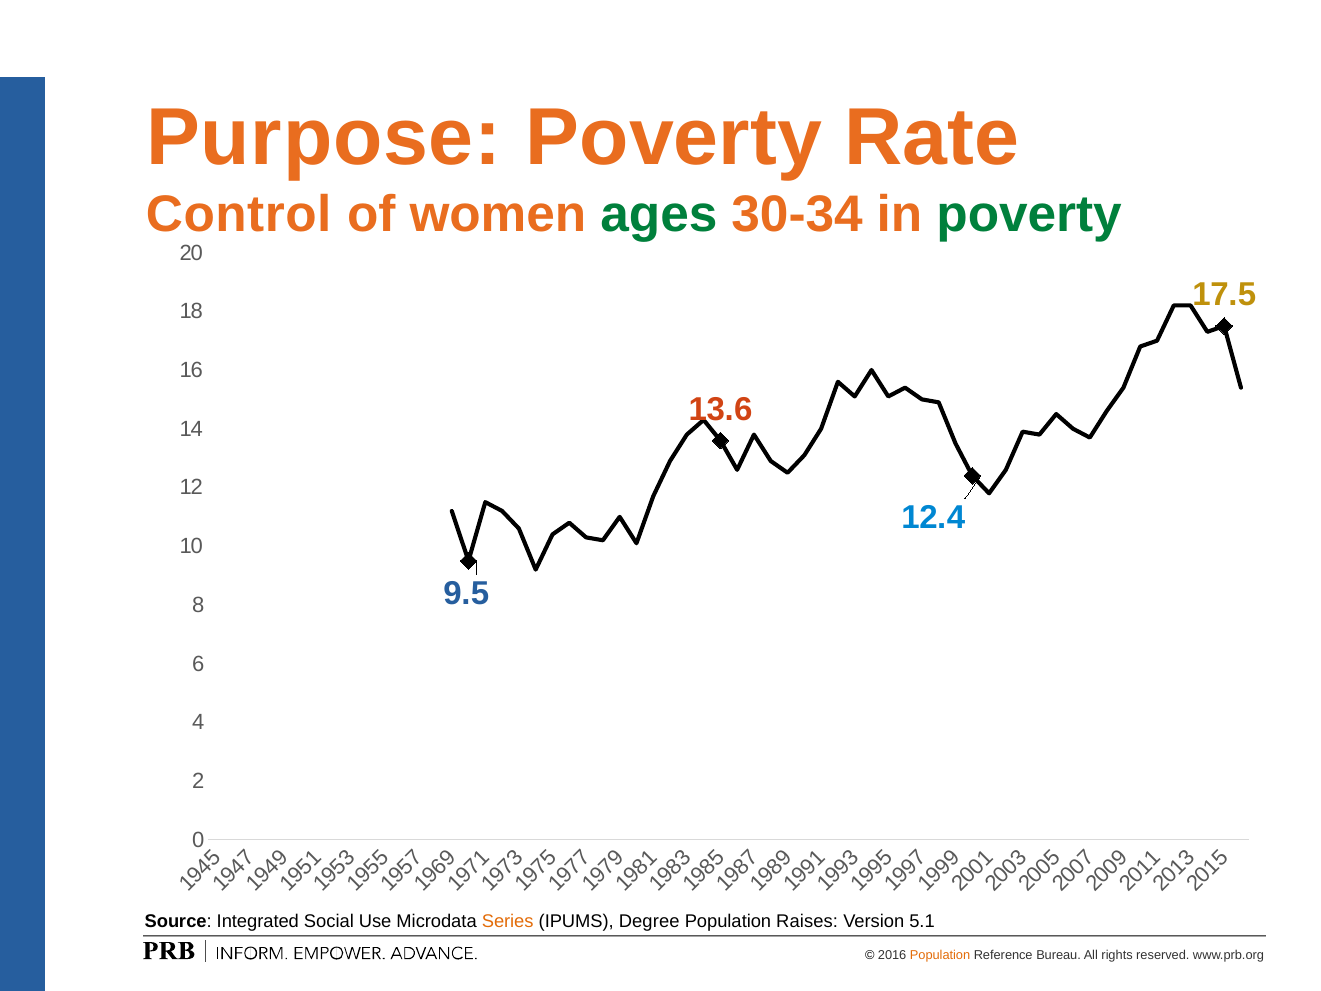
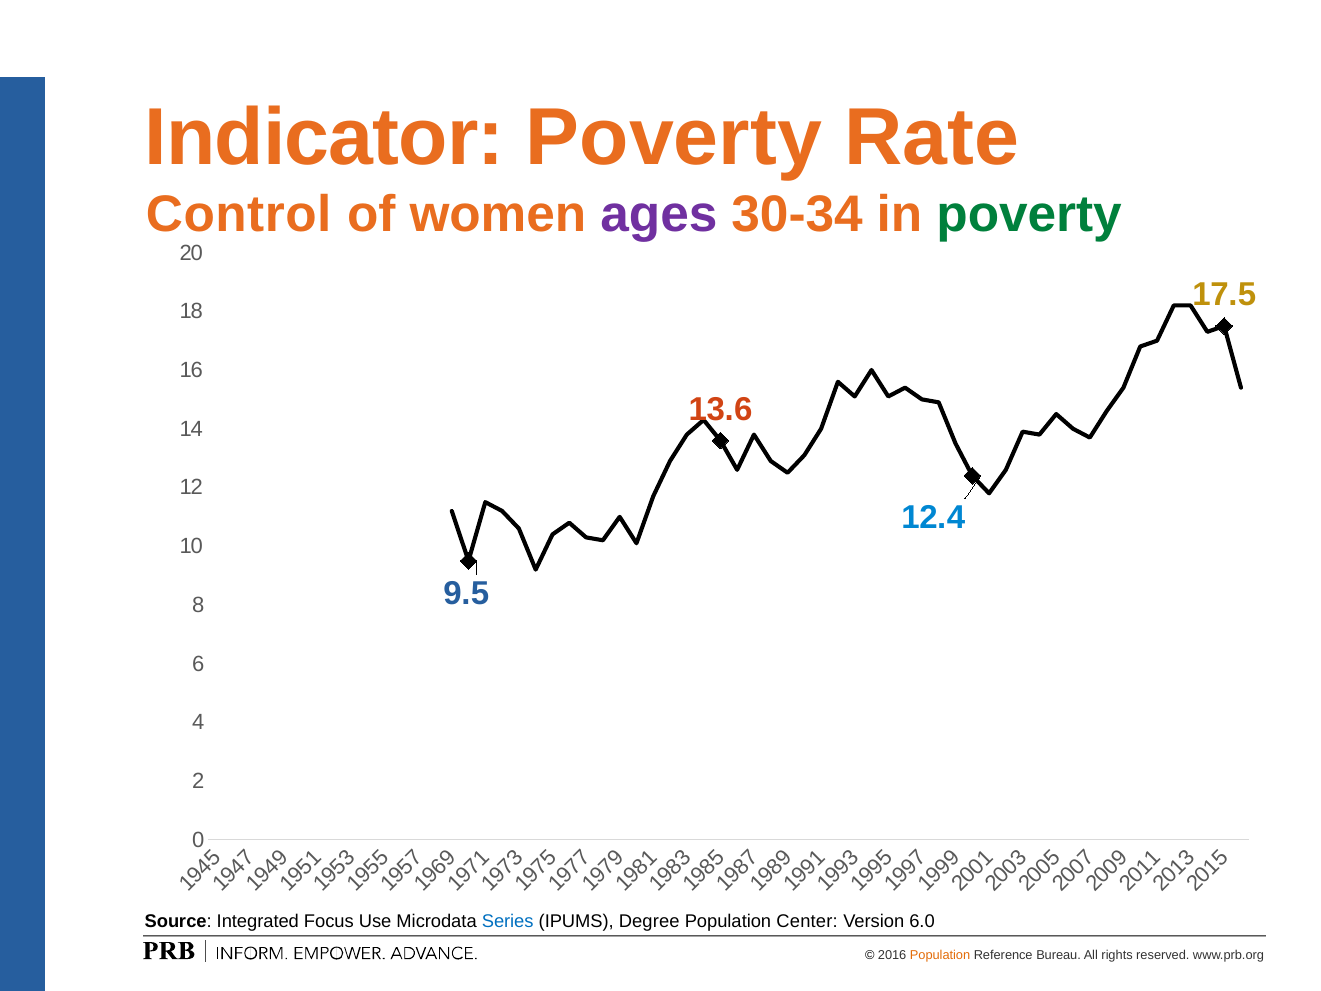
Purpose: Purpose -> Indicator (325, 138)
ages colour: green -> purple (659, 215)
Social: Social -> Focus (329, 921)
Series colour: orange -> blue (508, 921)
Raises: Raises -> Center (807, 921)
5.1: 5.1 -> 6.0 (922, 921)
